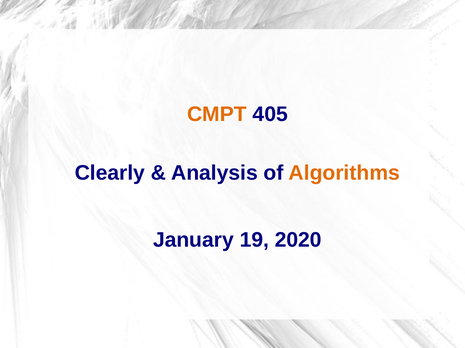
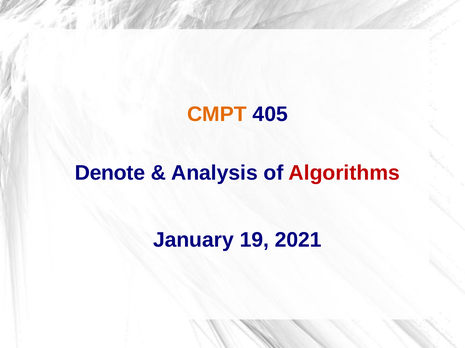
Clearly: Clearly -> Denote (110, 173)
Algorithms colour: orange -> red (344, 173)
2020: 2020 -> 2021 (298, 240)
